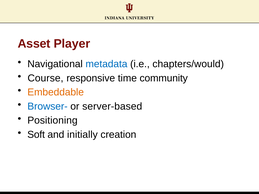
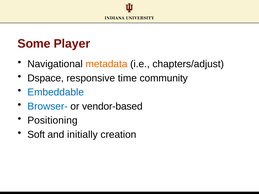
Asset: Asset -> Some (34, 44)
metadata colour: blue -> orange (106, 64)
chapters/would: chapters/would -> chapters/adjust (188, 64)
Course: Course -> Dspace (46, 78)
Embeddable colour: orange -> blue (56, 92)
server-based: server-based -> vendor-based (112, 106)
